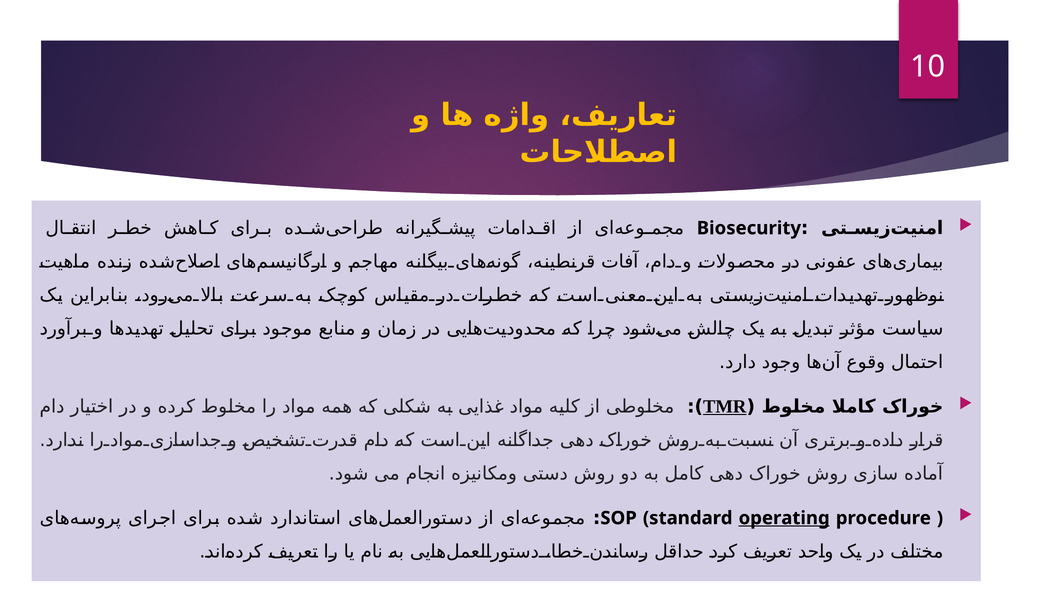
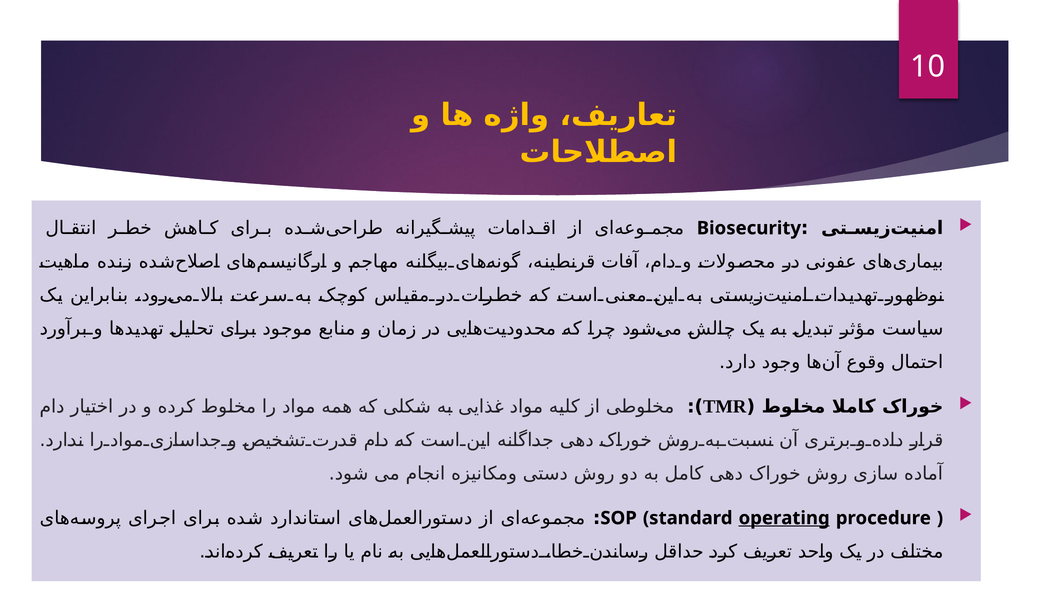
TMR underline: present -> none (725, 406)
